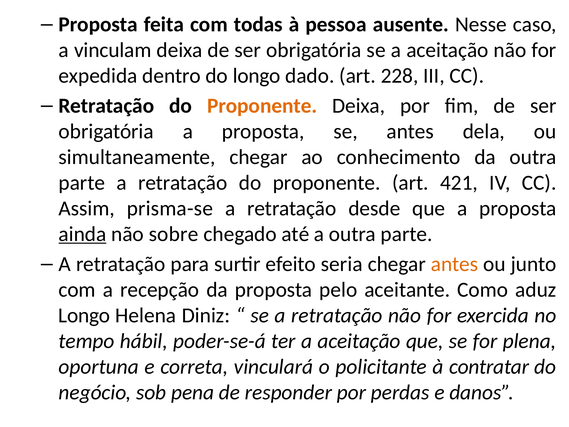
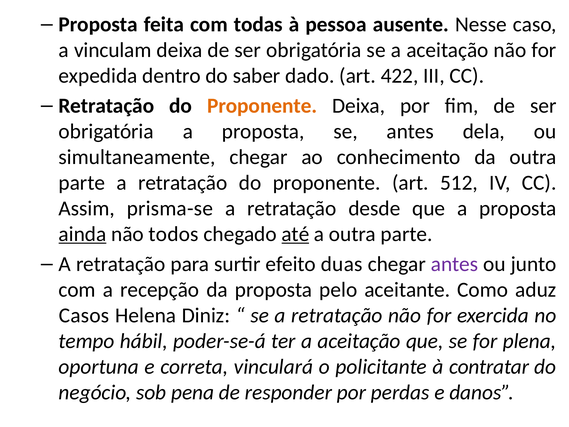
do longo: longo -> saber (257, 76)
228: 228 -> 422 (400, 76)
421: 421 -> 512 (459, 183)
sobre: sobre -> todos (174, 234)
até underline: none -> present (295, 234)
seria: seria -> duas (342, 264)
antes colour: orange -> purple (455, 264)
Longo: Longo -> Casos (84, 315)
